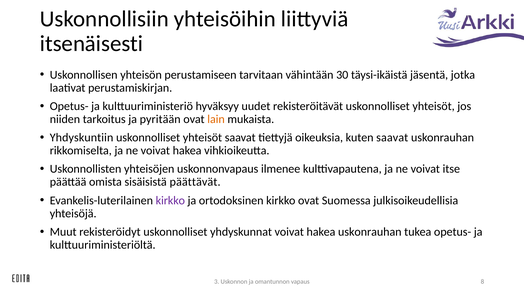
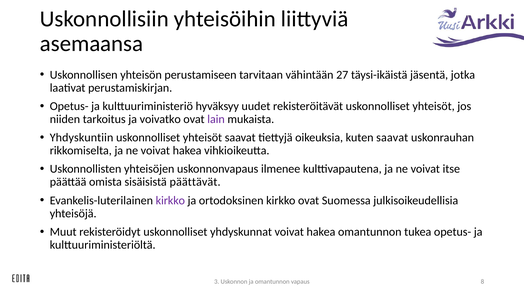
itsenäisesti: itsenäisesti -> asemaansa (92, 44)
30: 30 -> 27 (342, 75)
pyritään: pyritään -> voivatko (160, 119)
lain colour: orange -> purple (216, 119)
hakea uskonrauhan: uskonrauhan -> omantunnon (370, 232)
